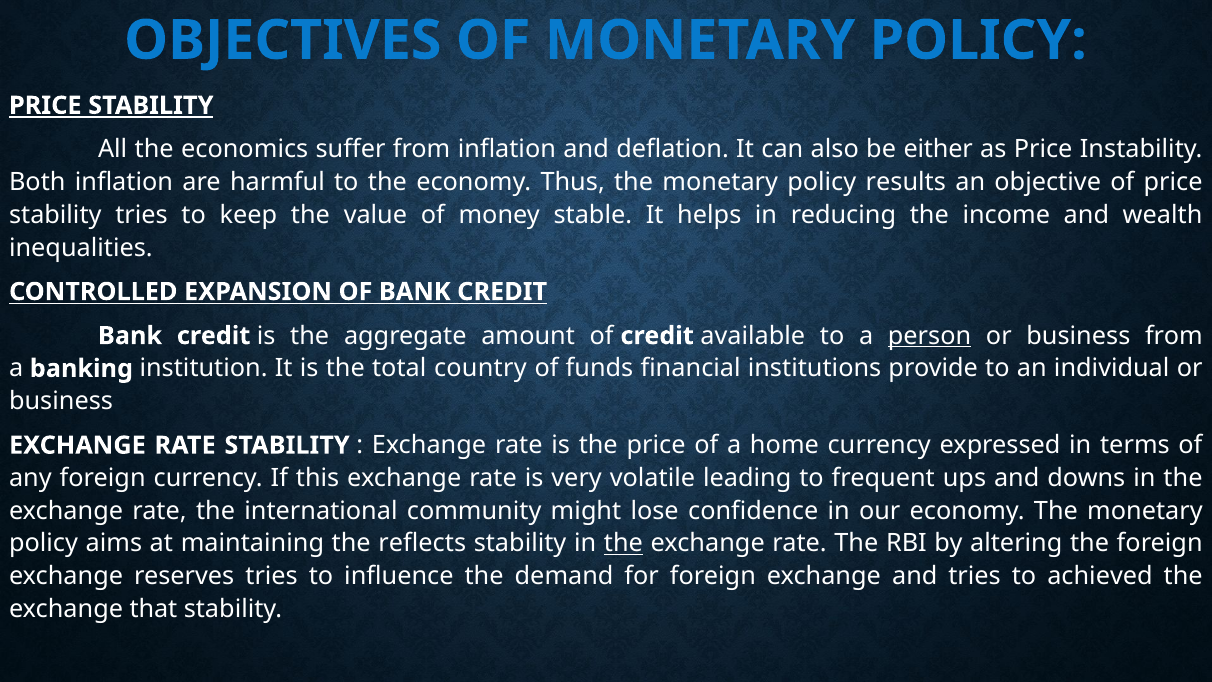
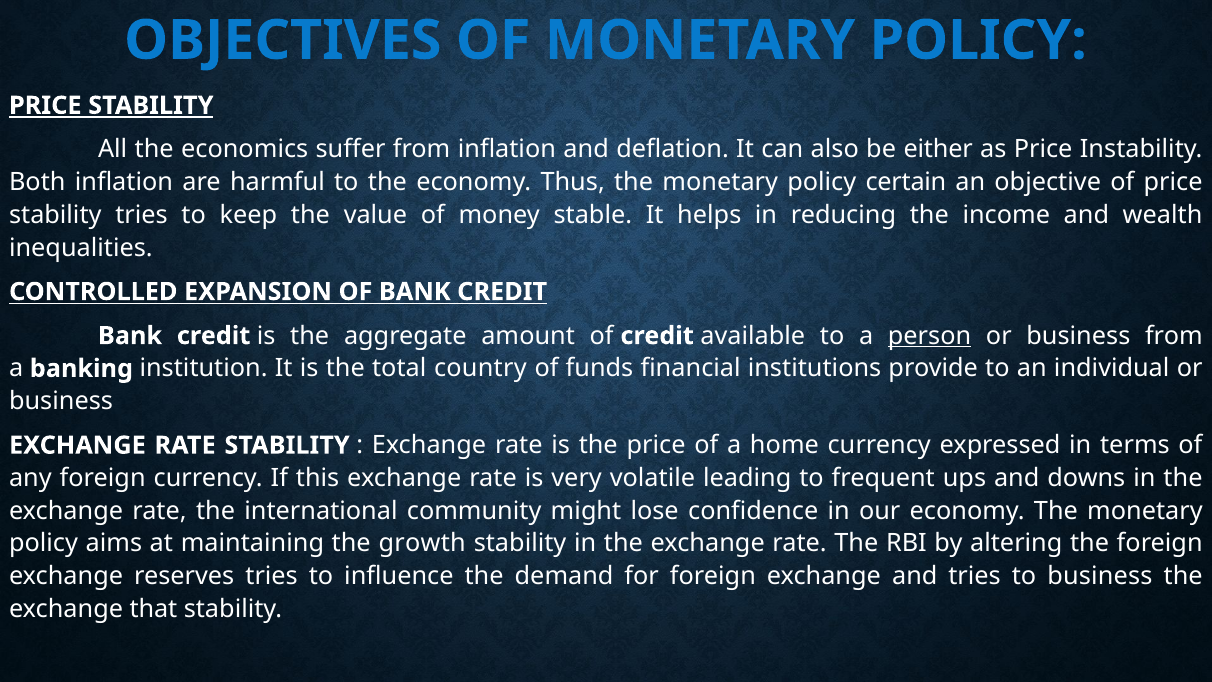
results: results -> certain (906, 182)
reflects: reflects -> growth (422, 543)
the underline: present -> none (623, 543)
to achieved: achieved -> business (1100, 576)
